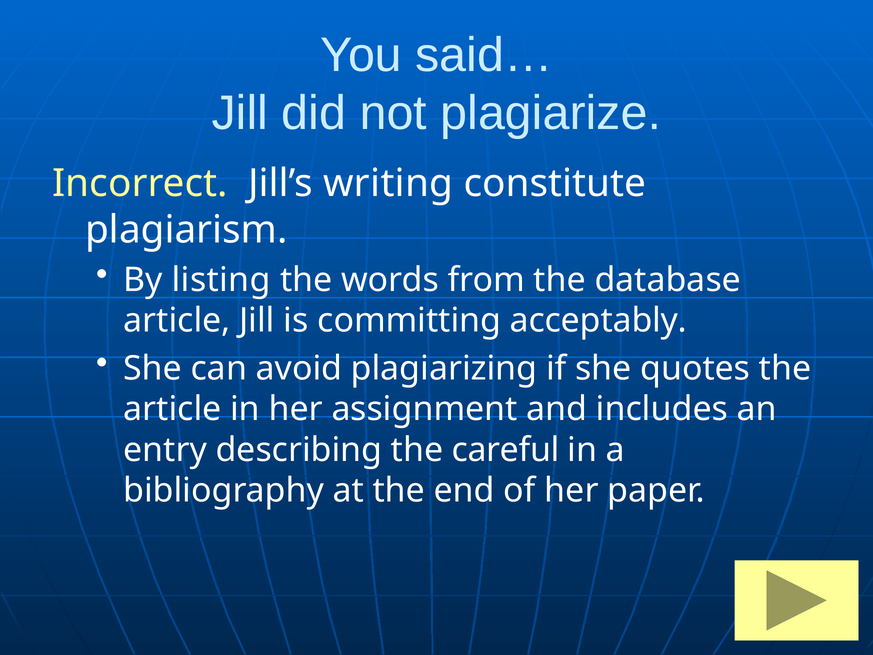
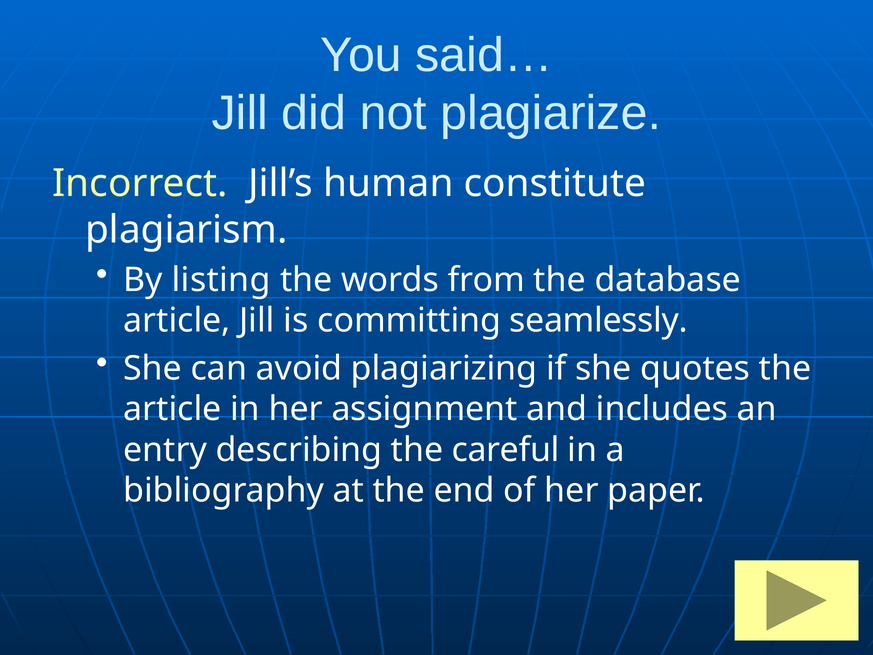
writing: writing -> human (388, 183)
acceptably: acceptably -> seamlessly (599, 321)
